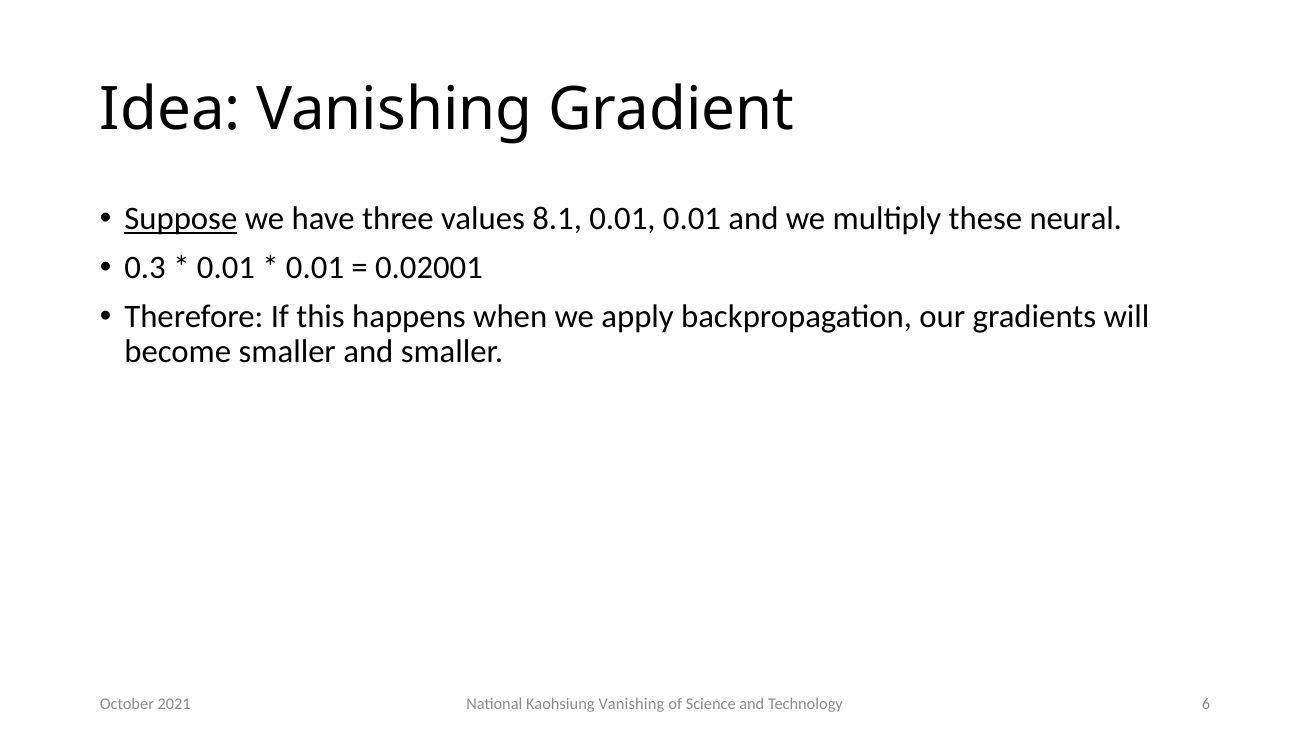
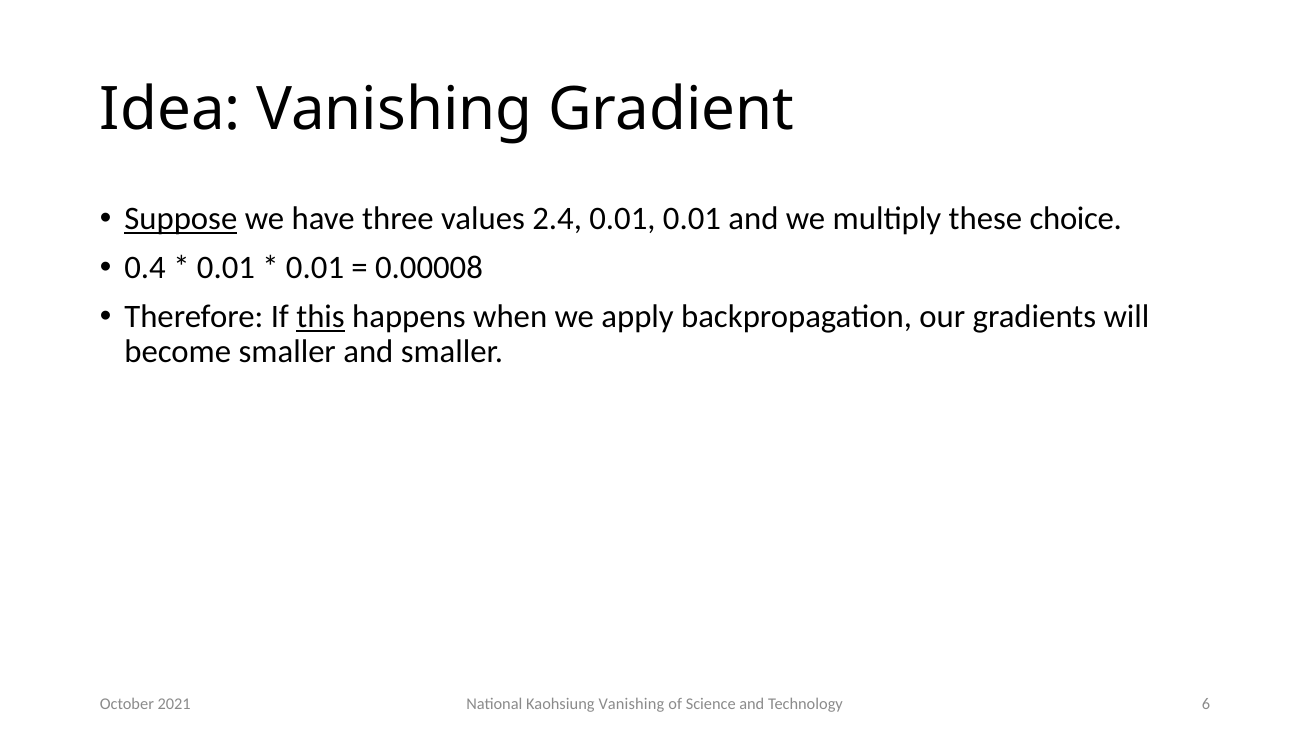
8.1: 8.1 -> 2.4 (557, 219)
neural: neural -> choice (1076, 219)
0.3: 0.3 -> 0.4 (145, 268)
0.02001: 0.02001 -> 0.00008 (429, 268)
this underline: none -> present (321, 317)
